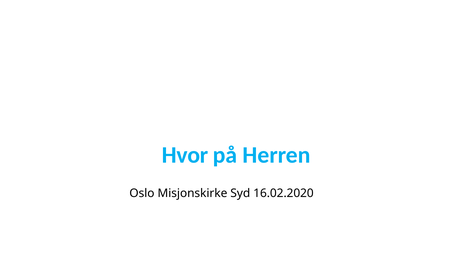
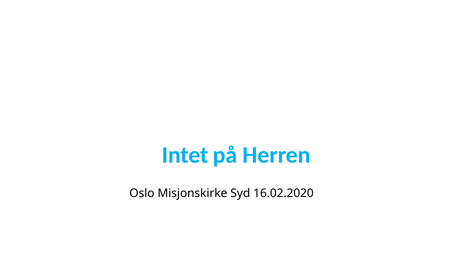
Hvor: Hvor -> Intet (185, 155)
